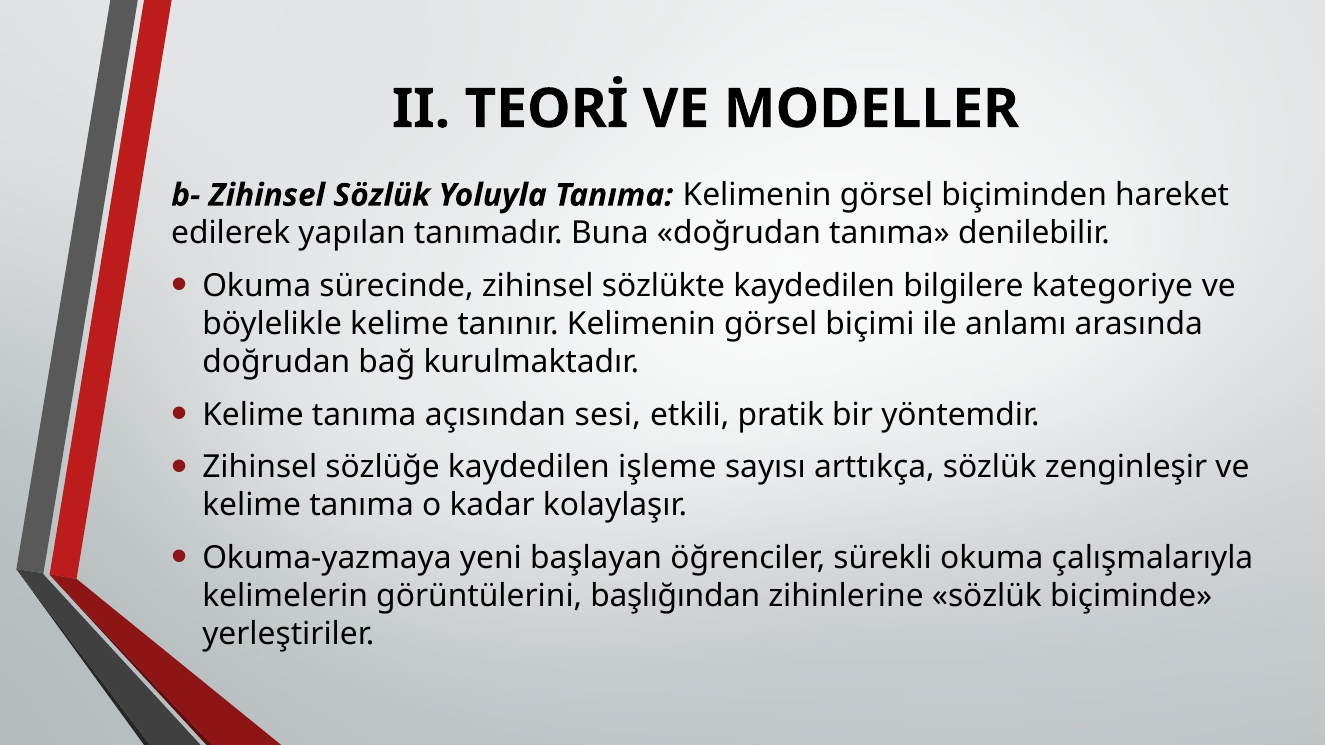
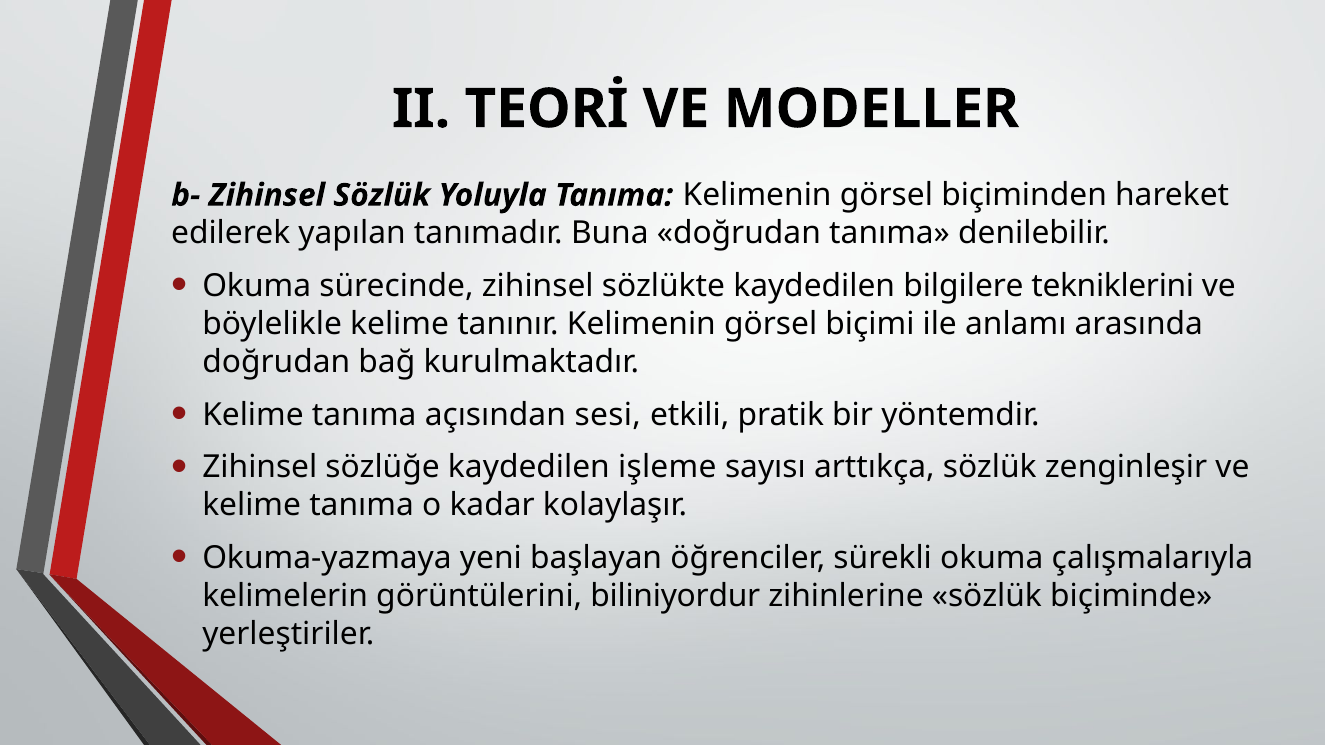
kategoriye: kategoriye -> tekniklerini (1113, 286)
başlığından: başlığından -> biliniyordur (675, 596)
